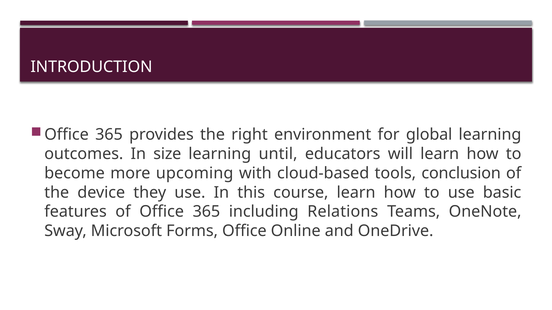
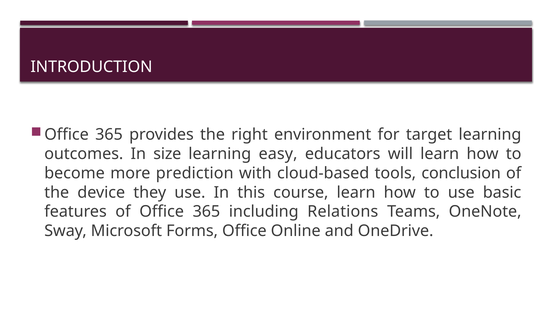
global: global -> target (429, 135)
until: until -> easy (278, 154)
upcoming: upcoming -> prediction (195, 173)
